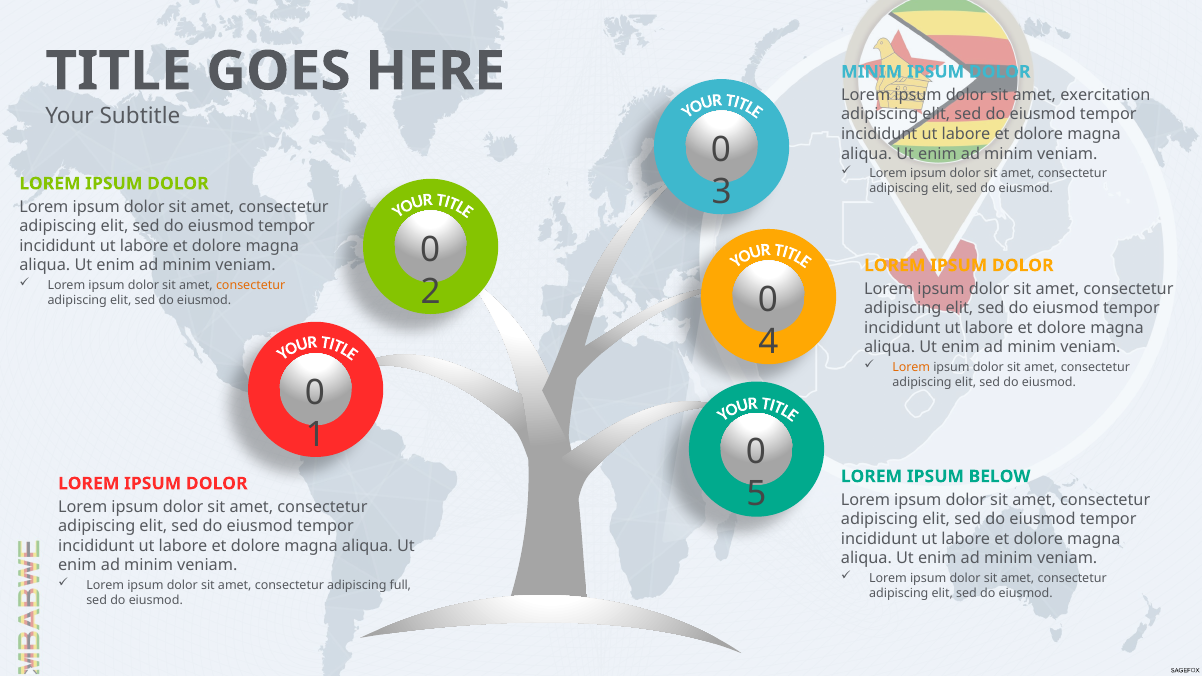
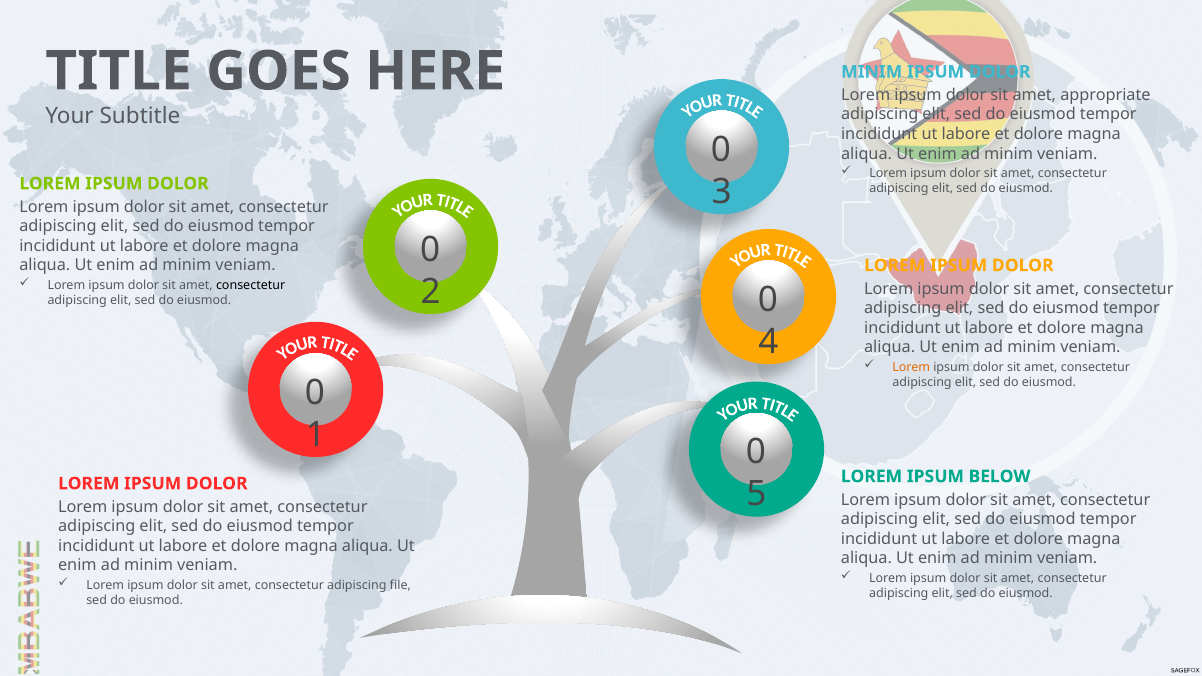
exercitation: exercitation -> appropriate (1105, 95)
consectetur colour: orange -> black (251, 286)
full: full -> file (400, 586)
